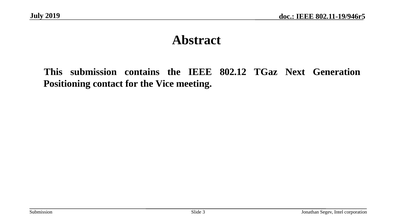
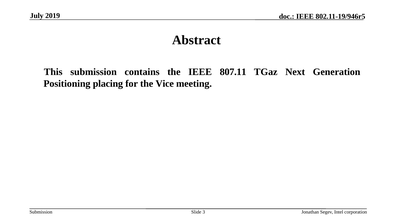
802.12: 802.12 -> 807.11 (233, 72)
contact: contact -> placing (108, 84)
